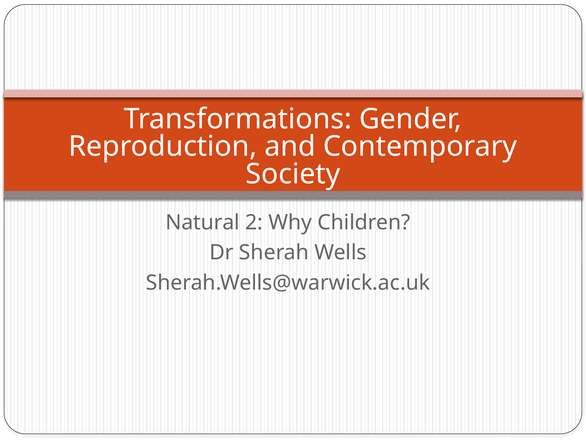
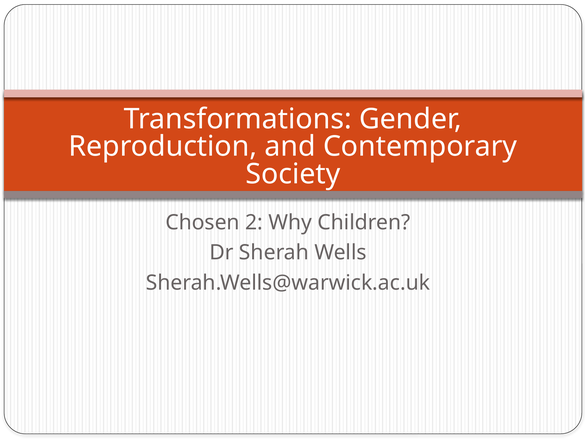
Natural: Natural -> Chosen (203, 222)
